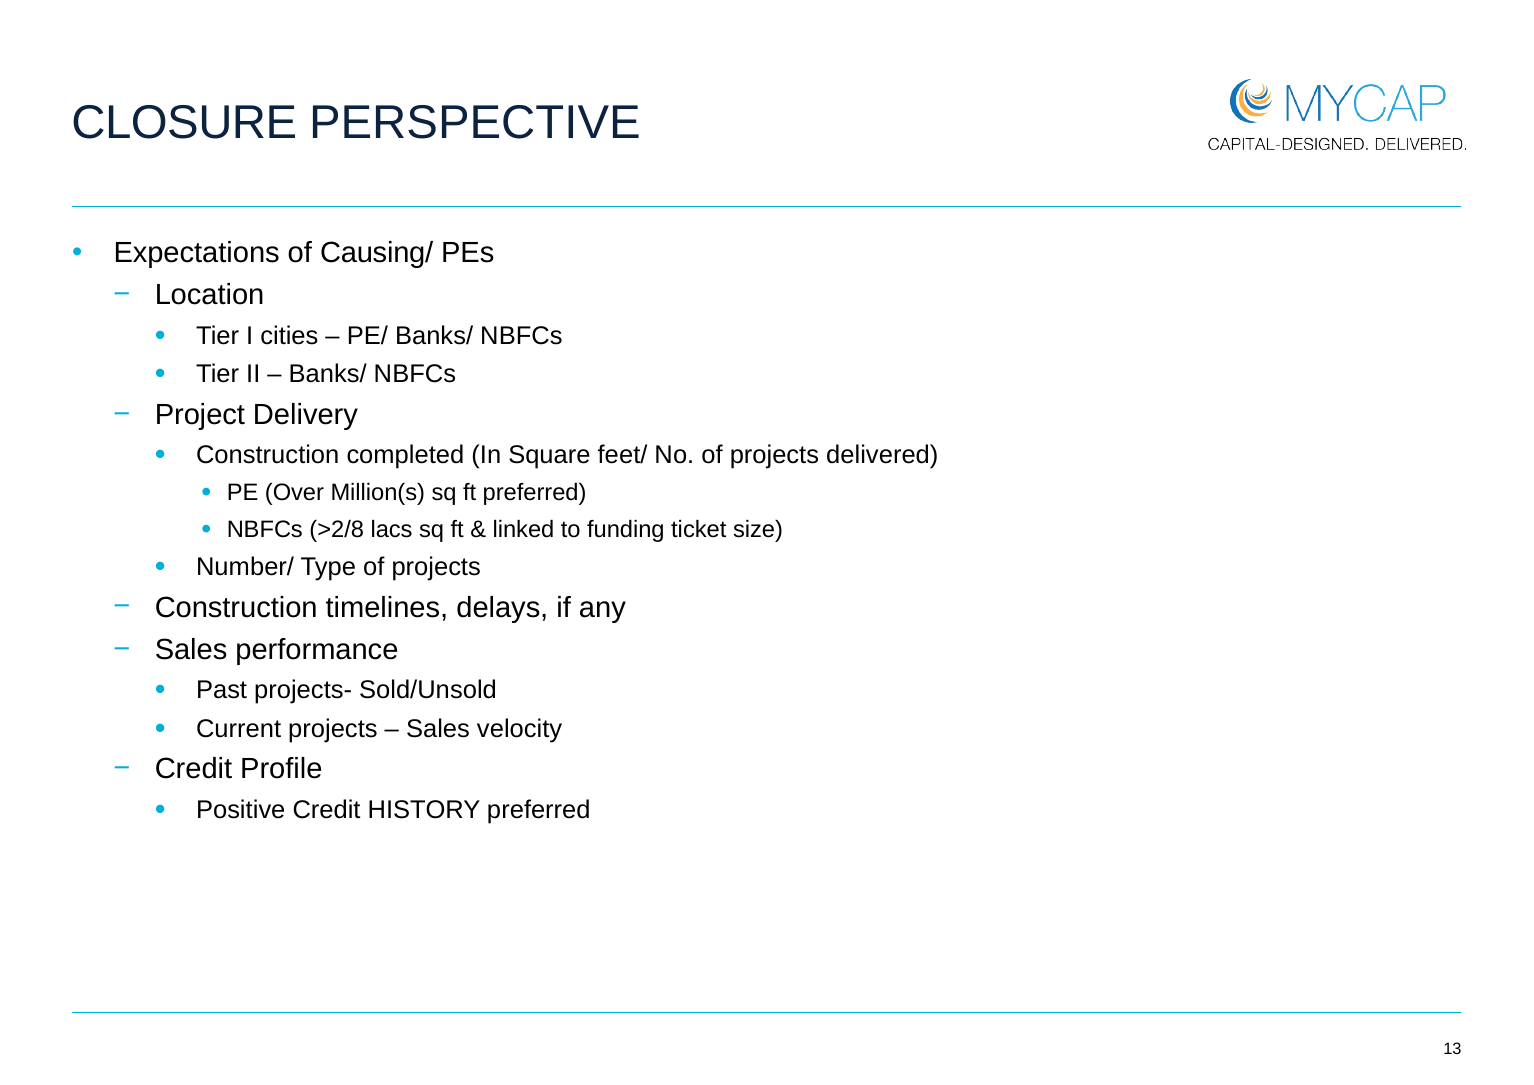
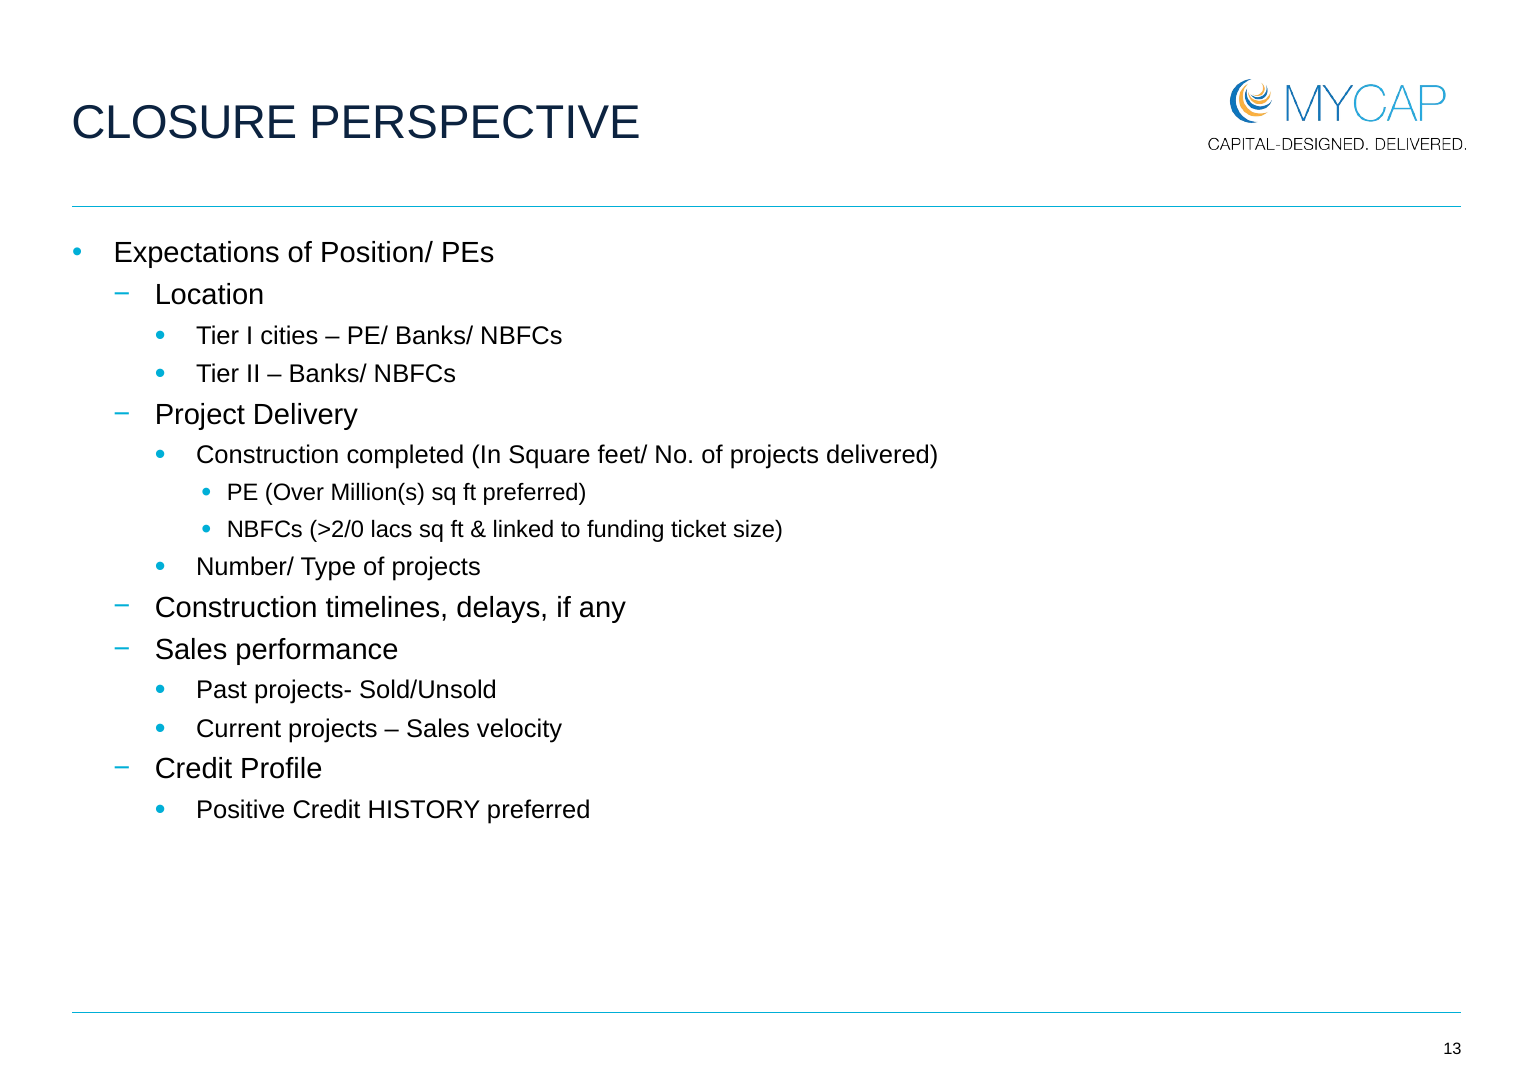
Causing/: Causing/ -> Position/ (376, 253)
>2/8: >2/8 -> >2/0 (337, 529)
